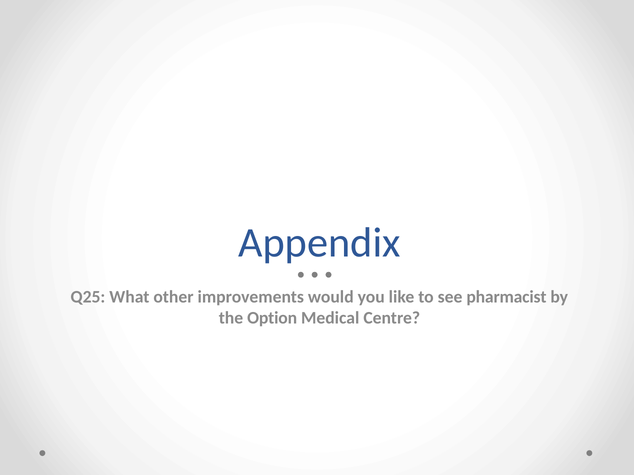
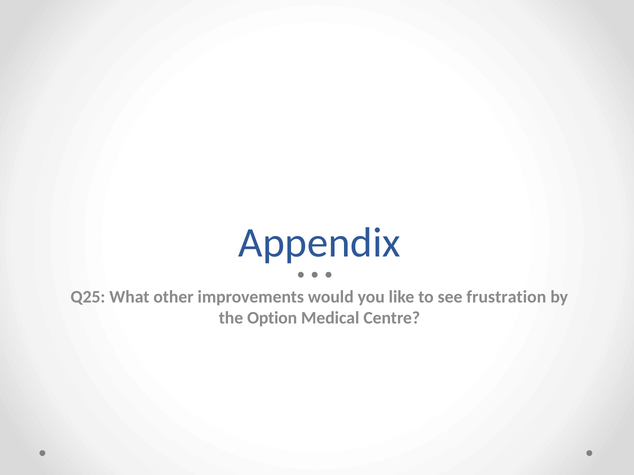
pharmacist: pharmacist -> frustration (506, 297)
